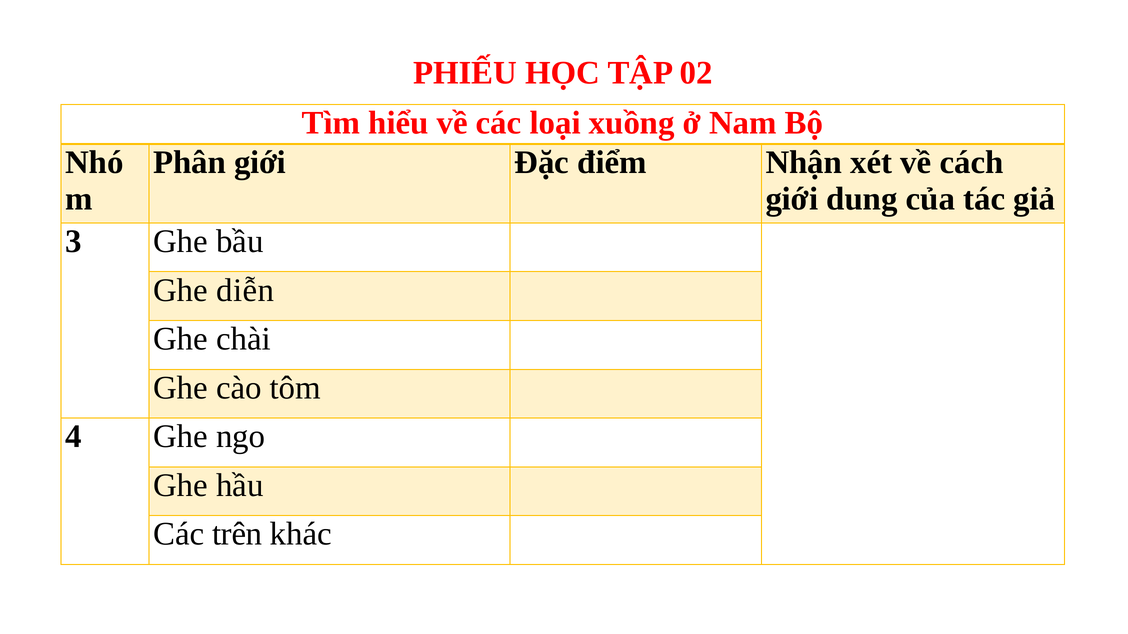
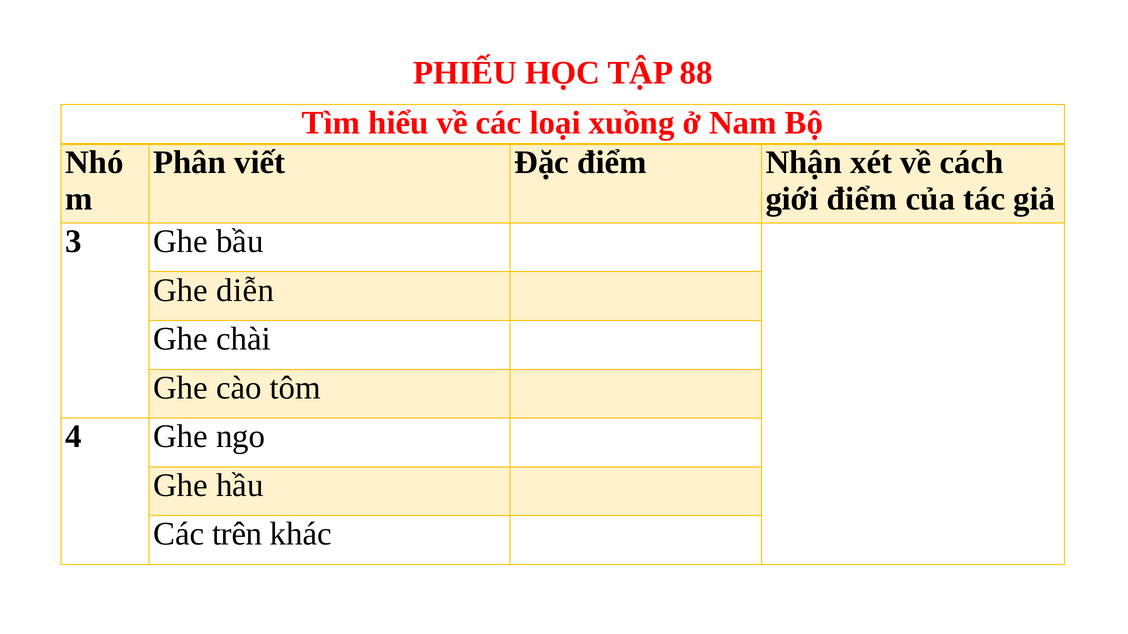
02: 02 -> 88 (696, 73)
Phân giới: giới -> viết (260, 163)
giới dung: dung -> điểm (862, 199)
